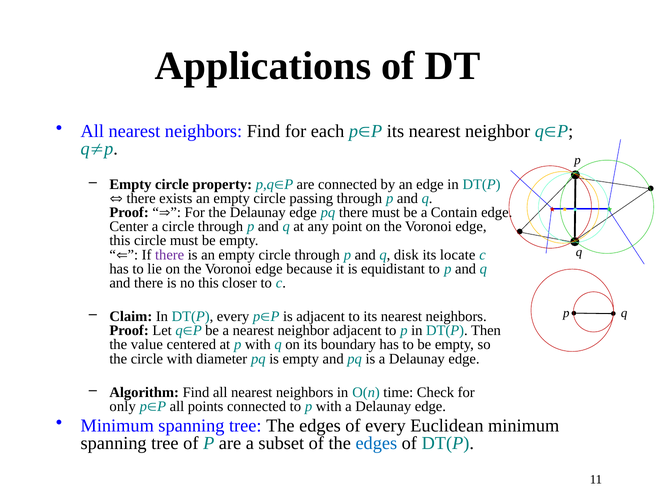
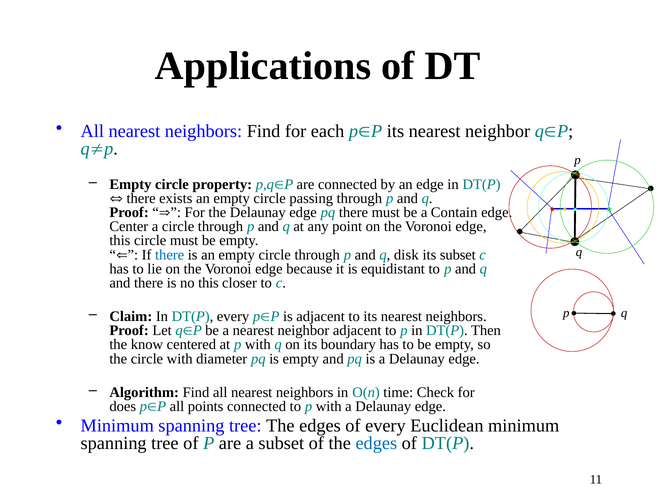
there colour: purple -> blue (170, 255)
its locate: locate -> subset (458, 255)
value: value -> know (147, 345)
only: only -> does (123, 407)
